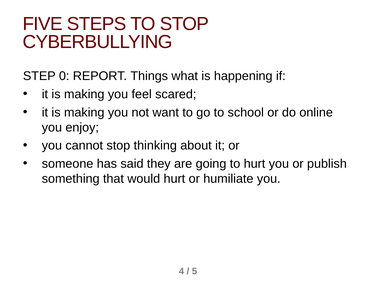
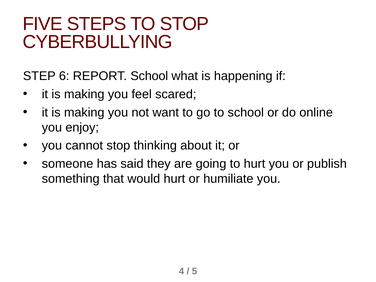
0: 0 -> 6 (64, 76)
REPORT Things: Things -> School (149, 76)
